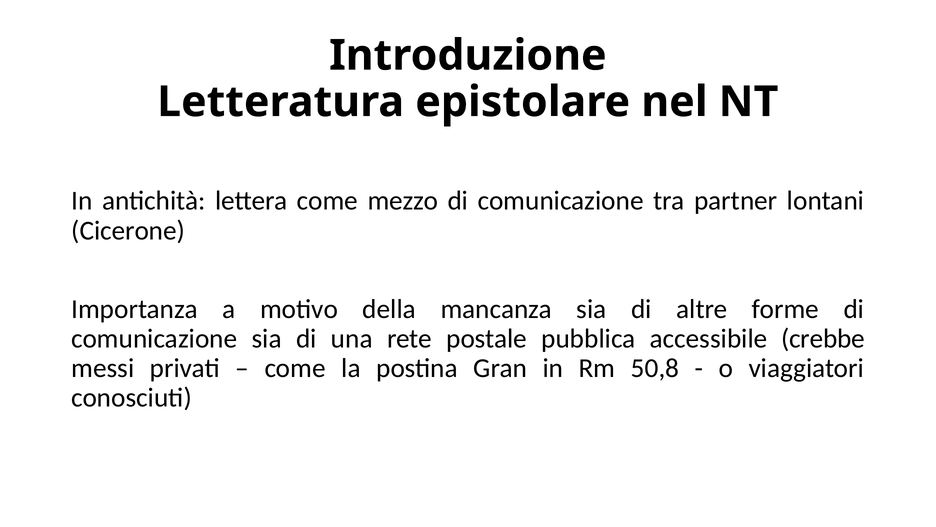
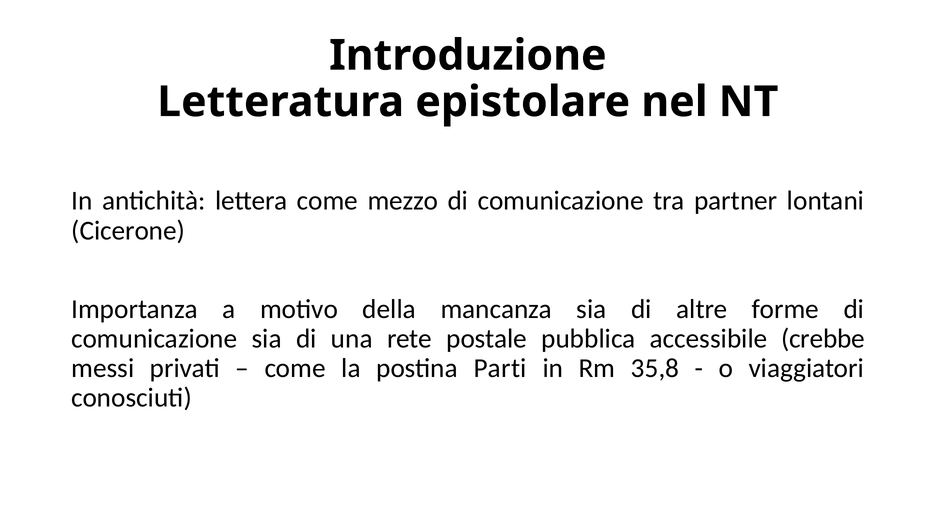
Gran: Gran -> Parti (500, 368)
50,8: 50,8 -> 35,8 (655, 368)
